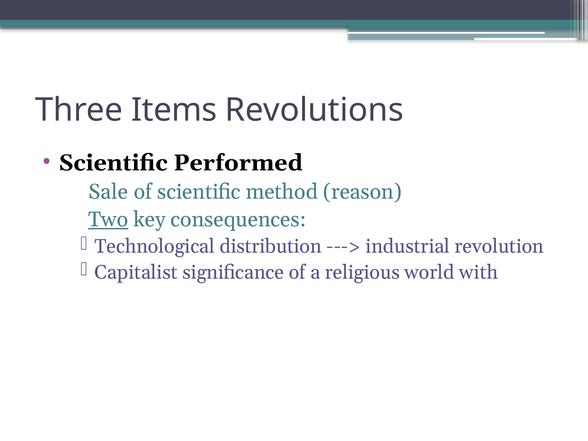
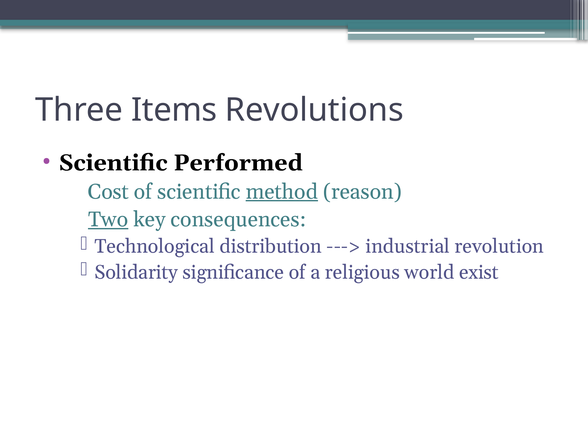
Sale: Sale -> Cost (108, 192)
method underline: none -> present (282, 192)
Capitalist: Capitalist -> Solidarity (136, 272)
with: with -> exist (479, 272)
